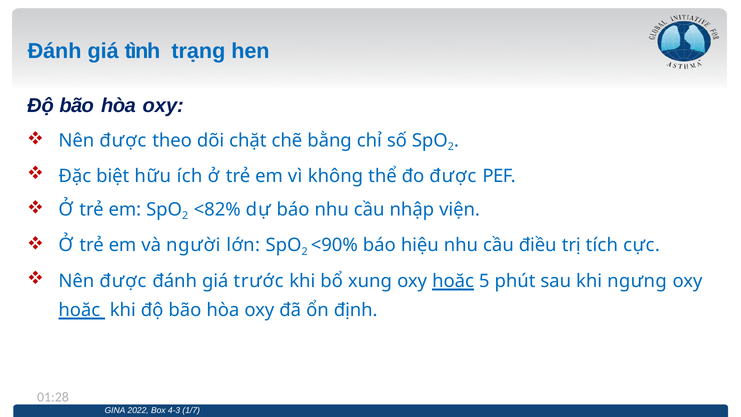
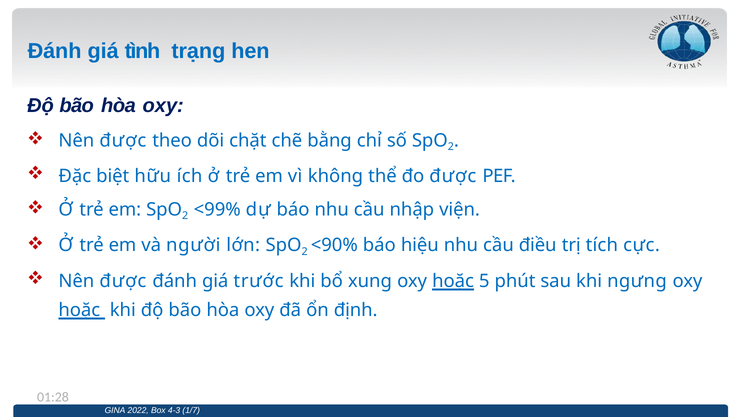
<82%: <82% -> <99% (217, 210)
